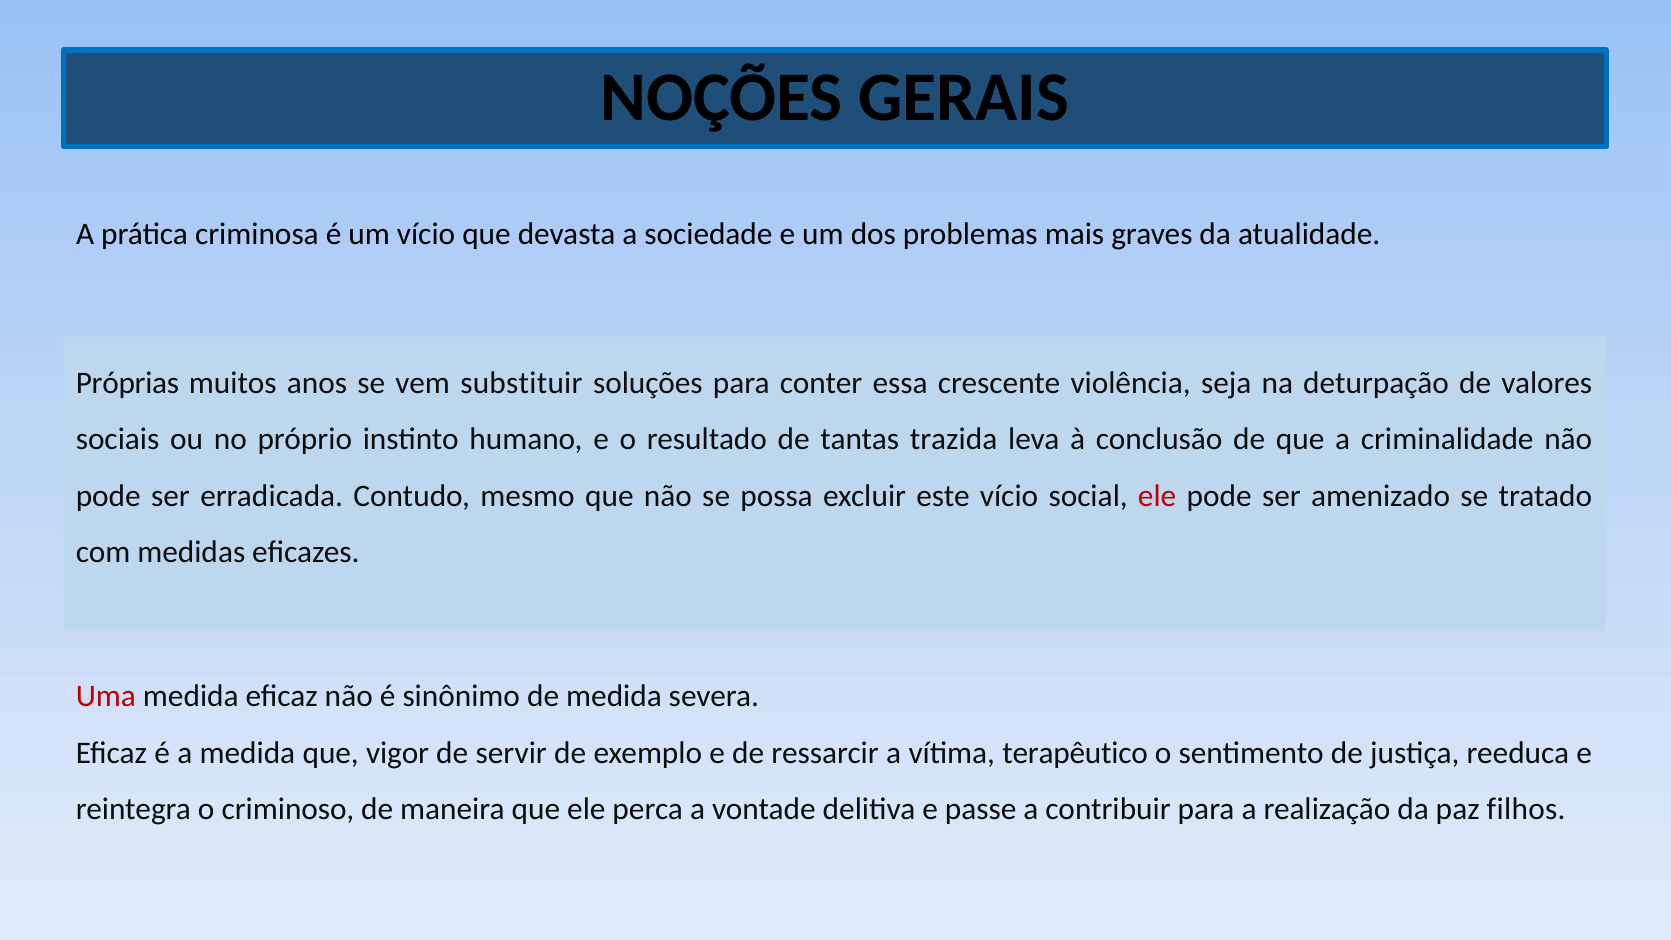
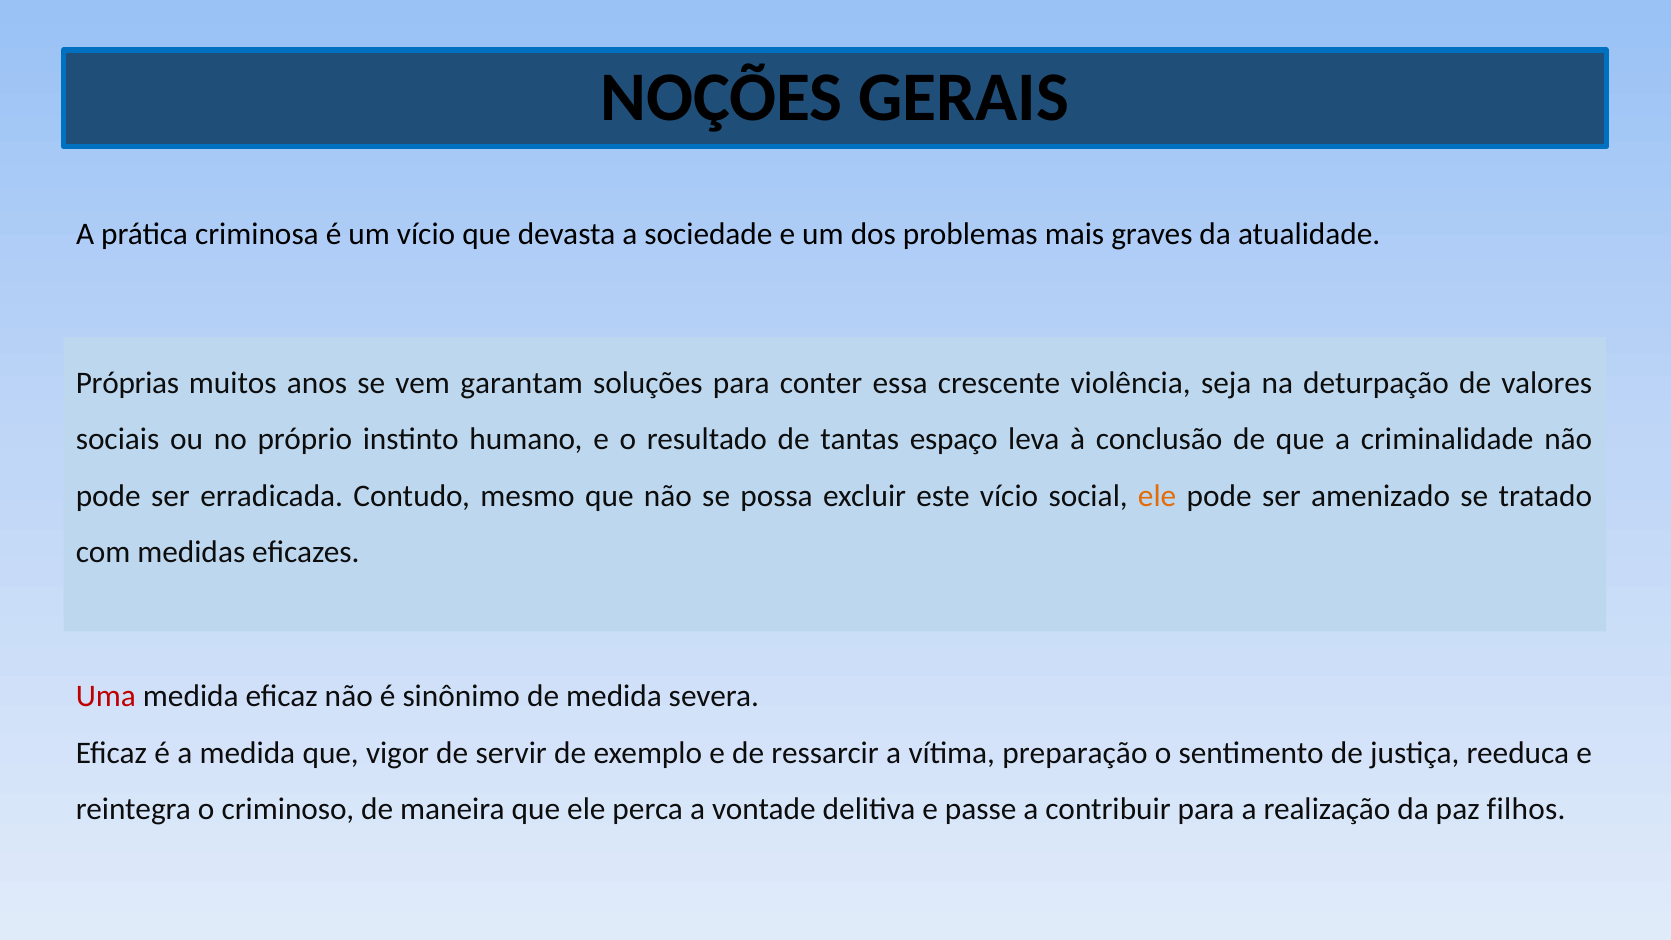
substituir: substituir -> garantam (522, 383)
trazida: trazida -> espaço (954, 439)
ele colour: red -> orange (1157, 496)
terapêutico: terapêutico -> preparação (1075, 753)
